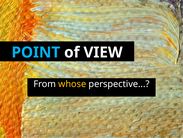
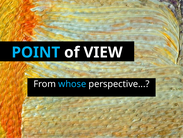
whose colour: yellow -> light blue (72, 84)
